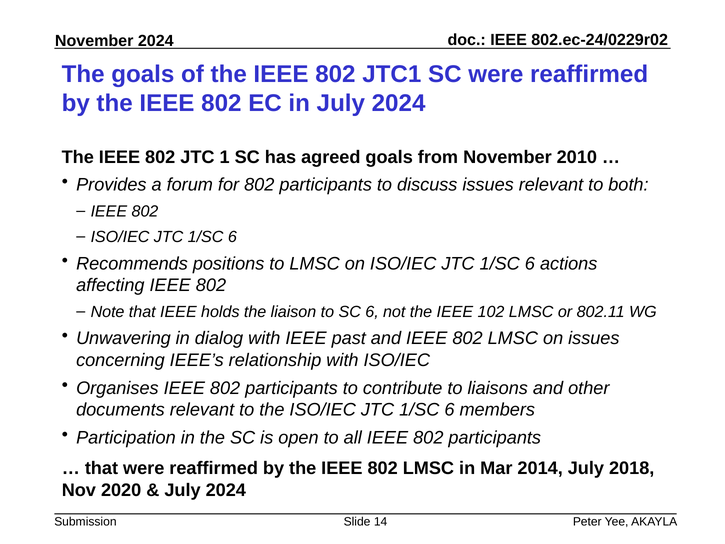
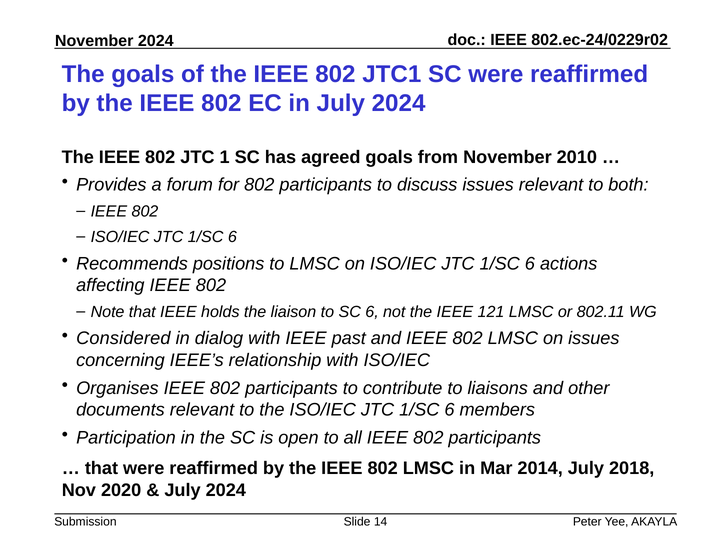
102: 102 -> 121 (491, 312)
Unwavering: Unwavering -> Considered (123, 338)
